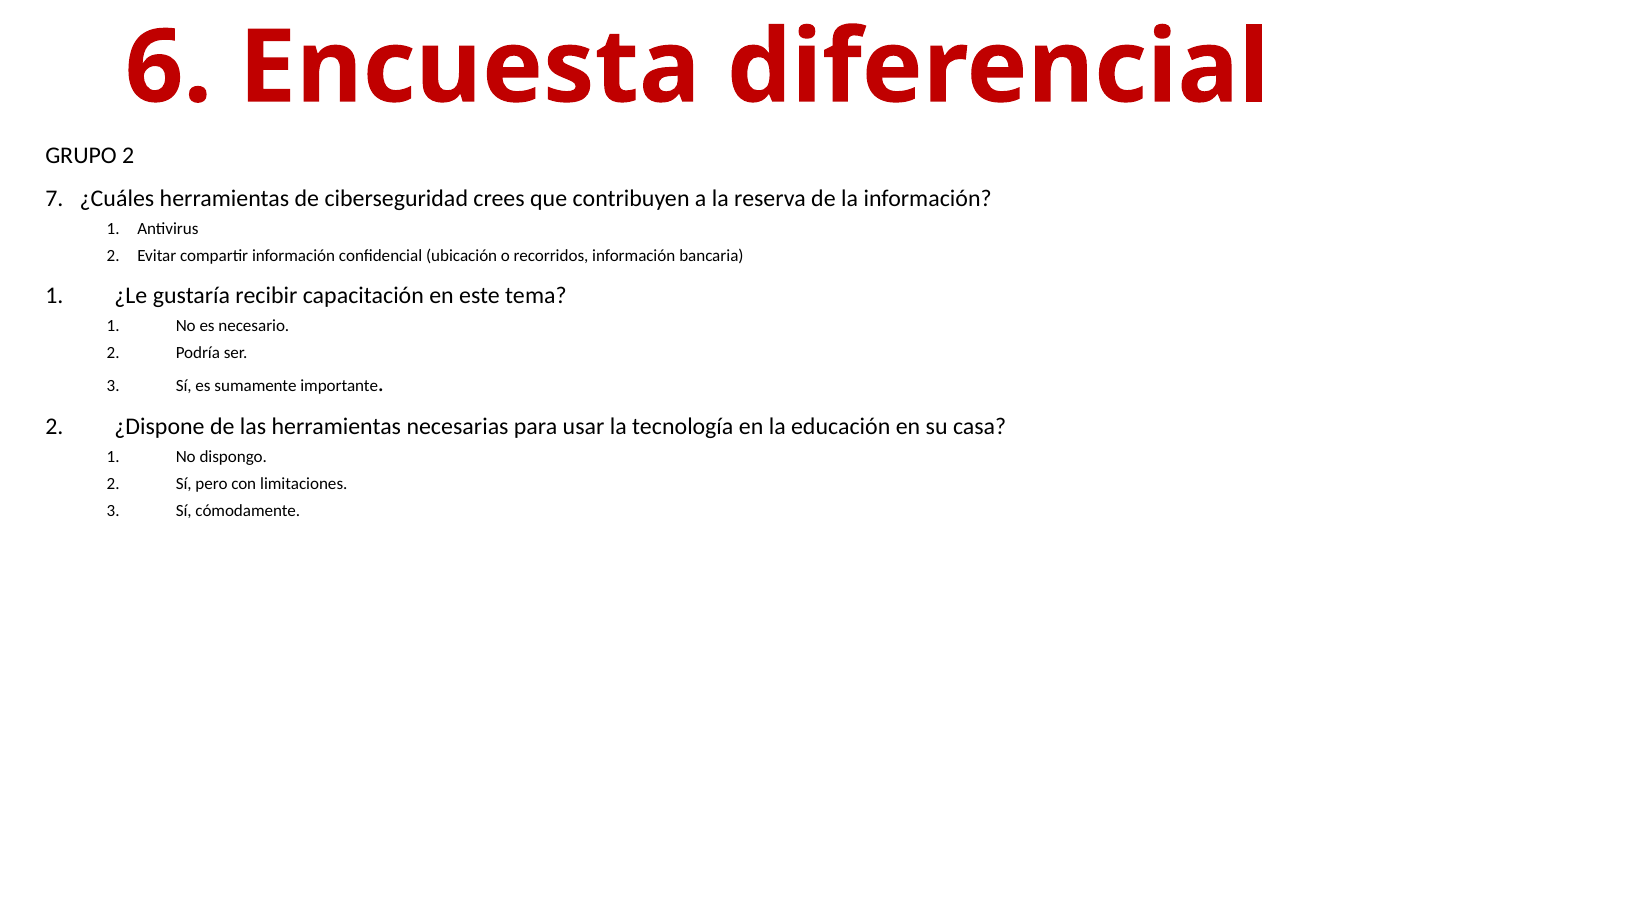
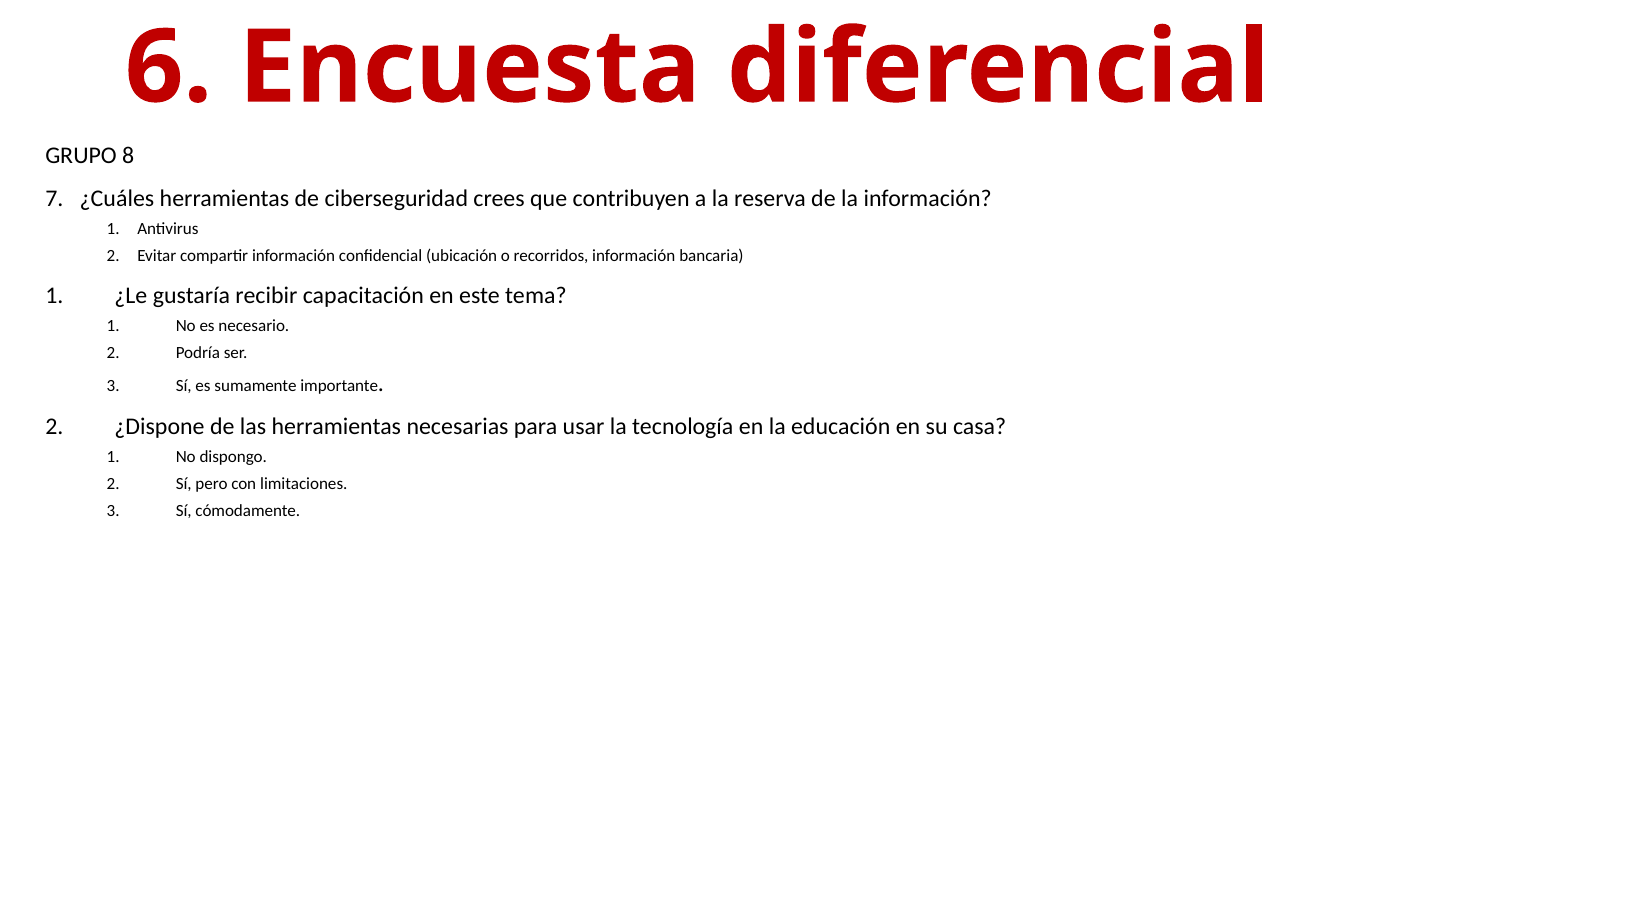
GRUPO 2: 2 -> 8 (128, 156)
